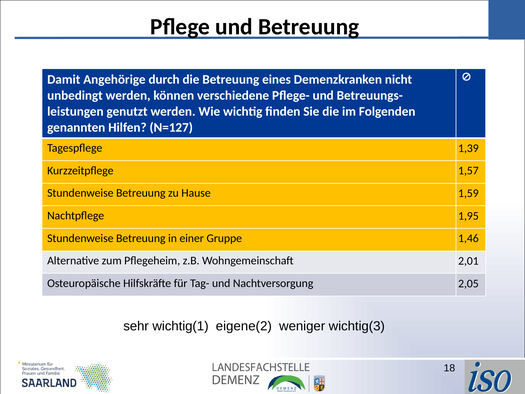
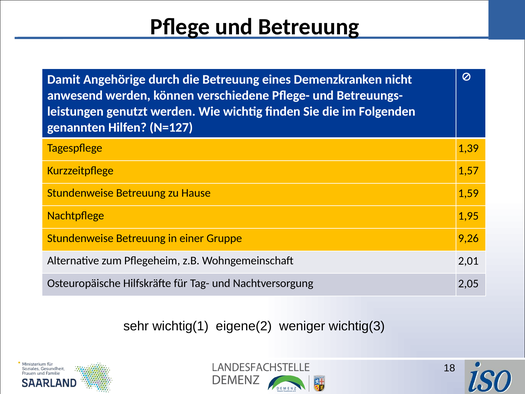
unbedingt: unbedingt -> anwesend (75, 96)
1,46: 1,46 -> 9,26 (468, 238)
